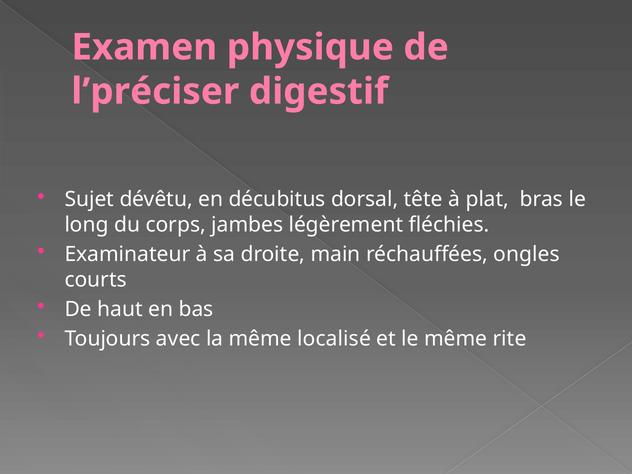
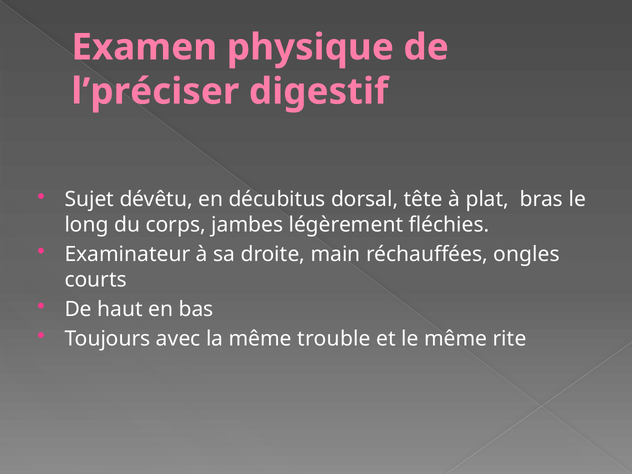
localisé: localisé -> trouble (334, 339)
